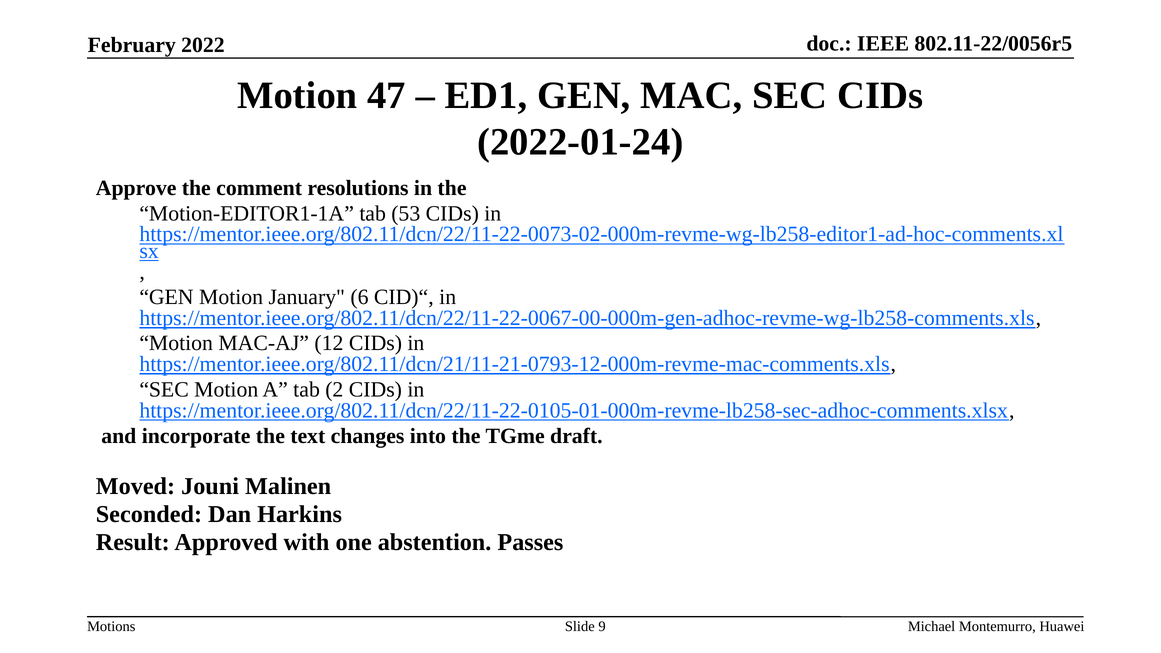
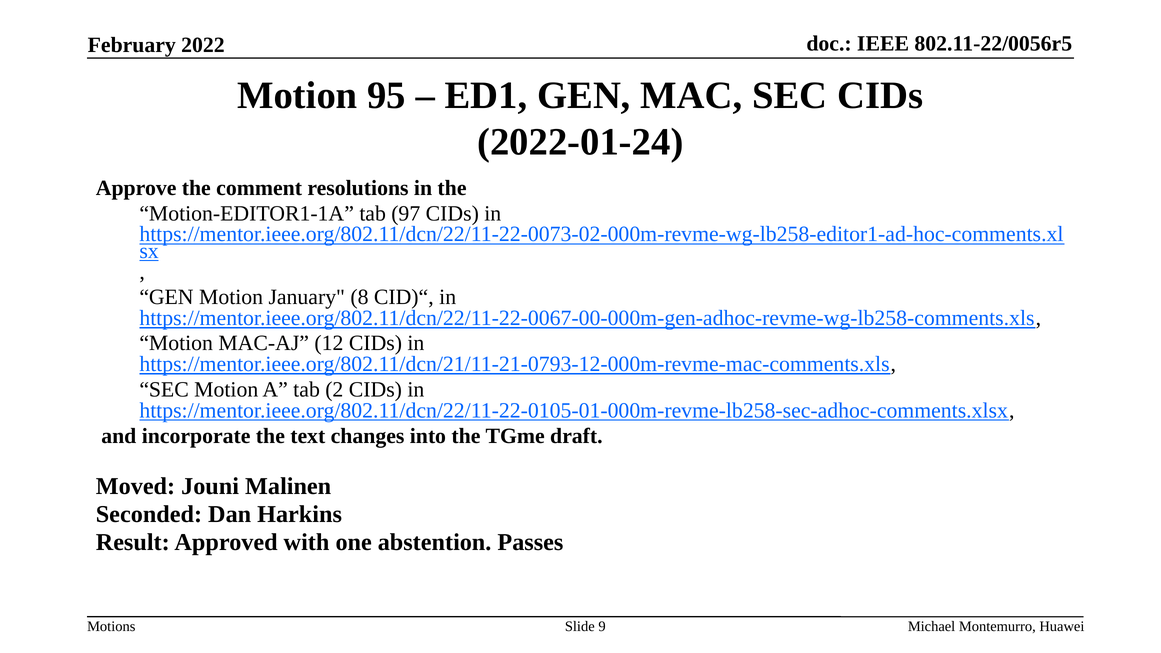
47: 47 -> 95 (386, 96)
53: 53 -> 97 (406, 213)
6: 6 -> 8 (360, 297)
